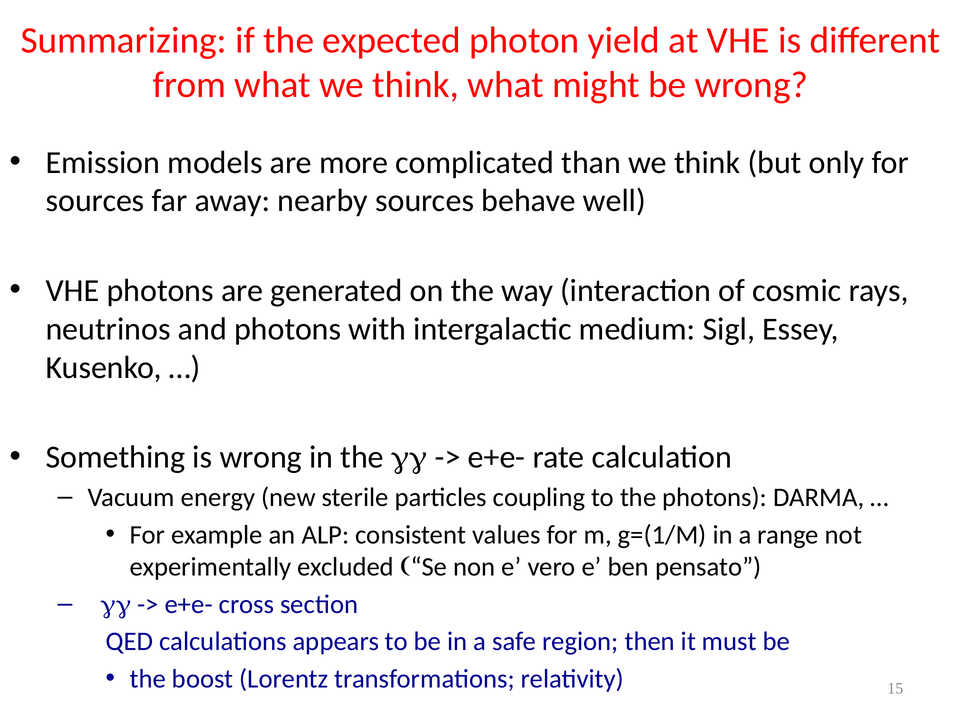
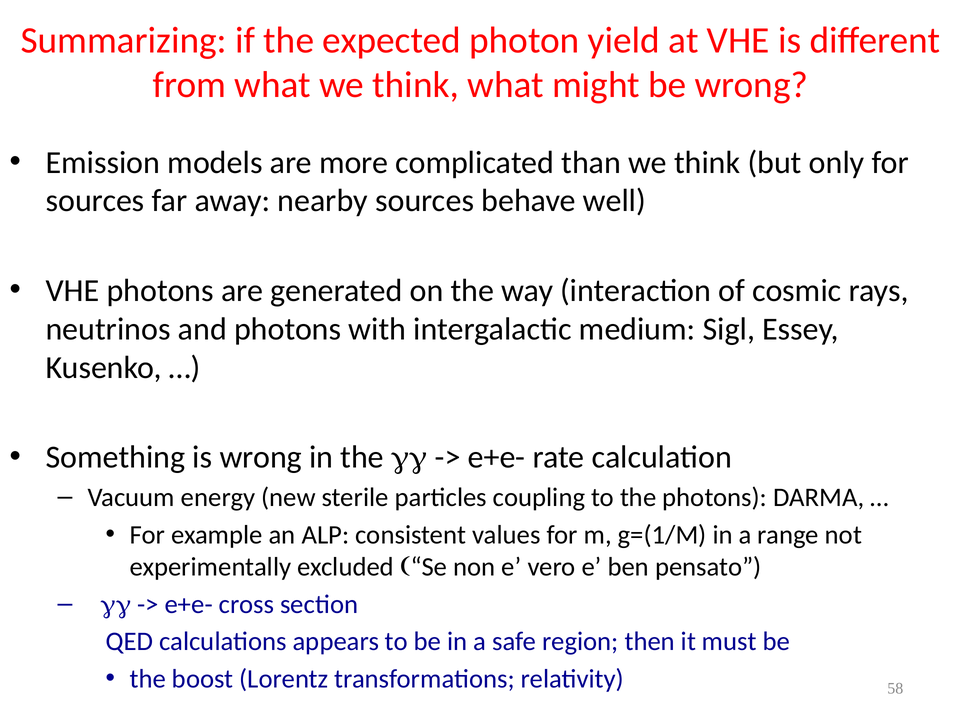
15: 15 -> 58 (895, 688)
